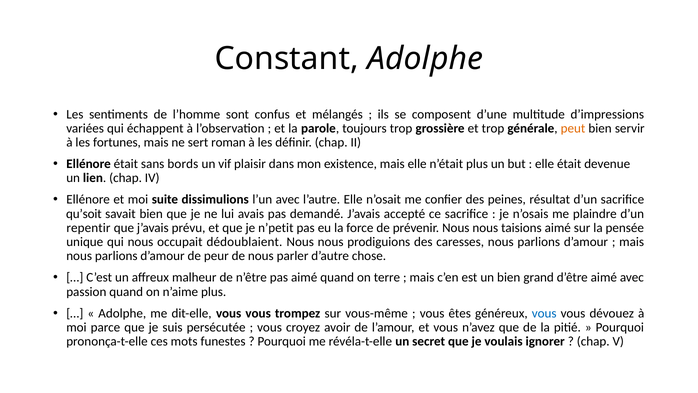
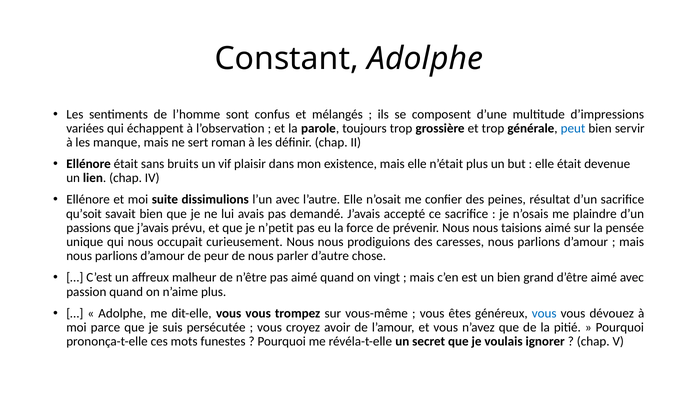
peut colour: orange -> blue (573, 128)
fortunes: fortunes -> manque (117, 142)
bords: bords -> bruits (183, 164)
repentir: repentir -> passions (89, 228)
dédoublaient: dédoublaient -> curieusement (245, 242)
terre: terre -> vingt (387, 277)
